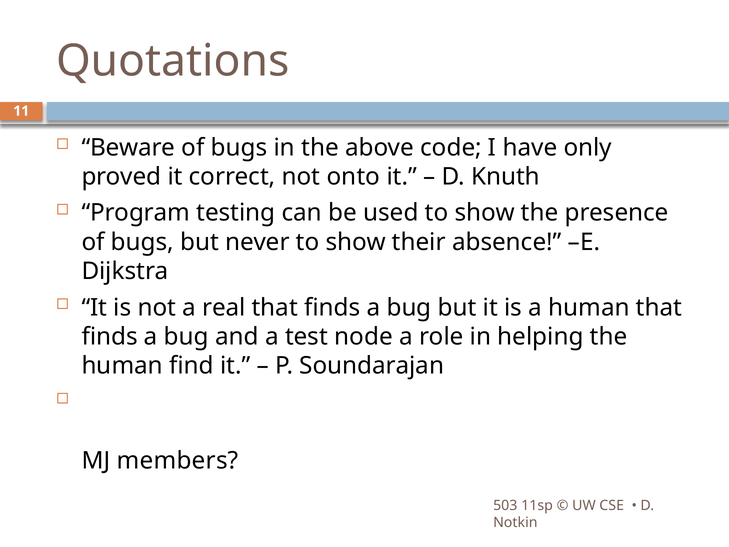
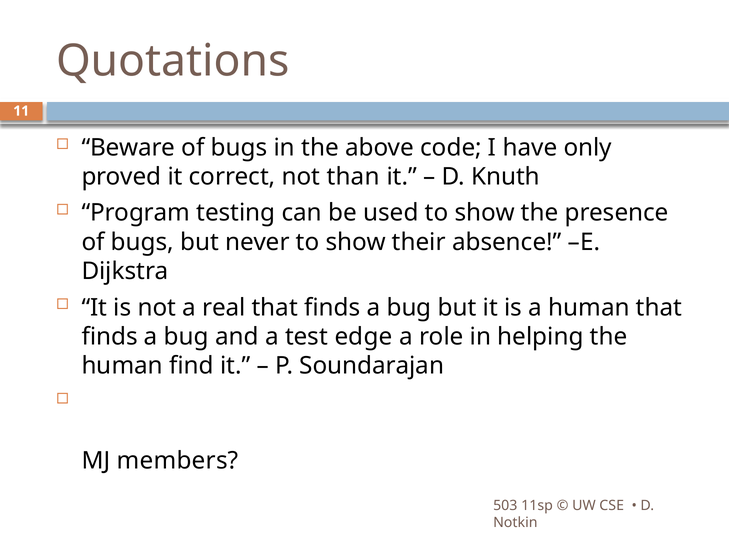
onto: onto -> than (353, 177)
node: node -> edge (364, 337)
